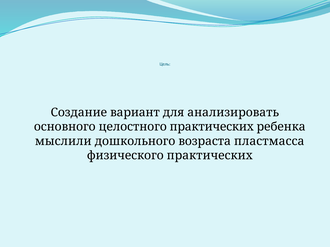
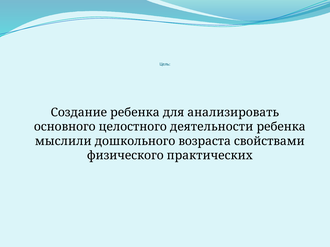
Создание вариант: вариант -> ребенка (135, 113)
целостного практических: практических -> деятельности (212, 127)
пластмасса: пластмасса -> свойствами (269, 141)
